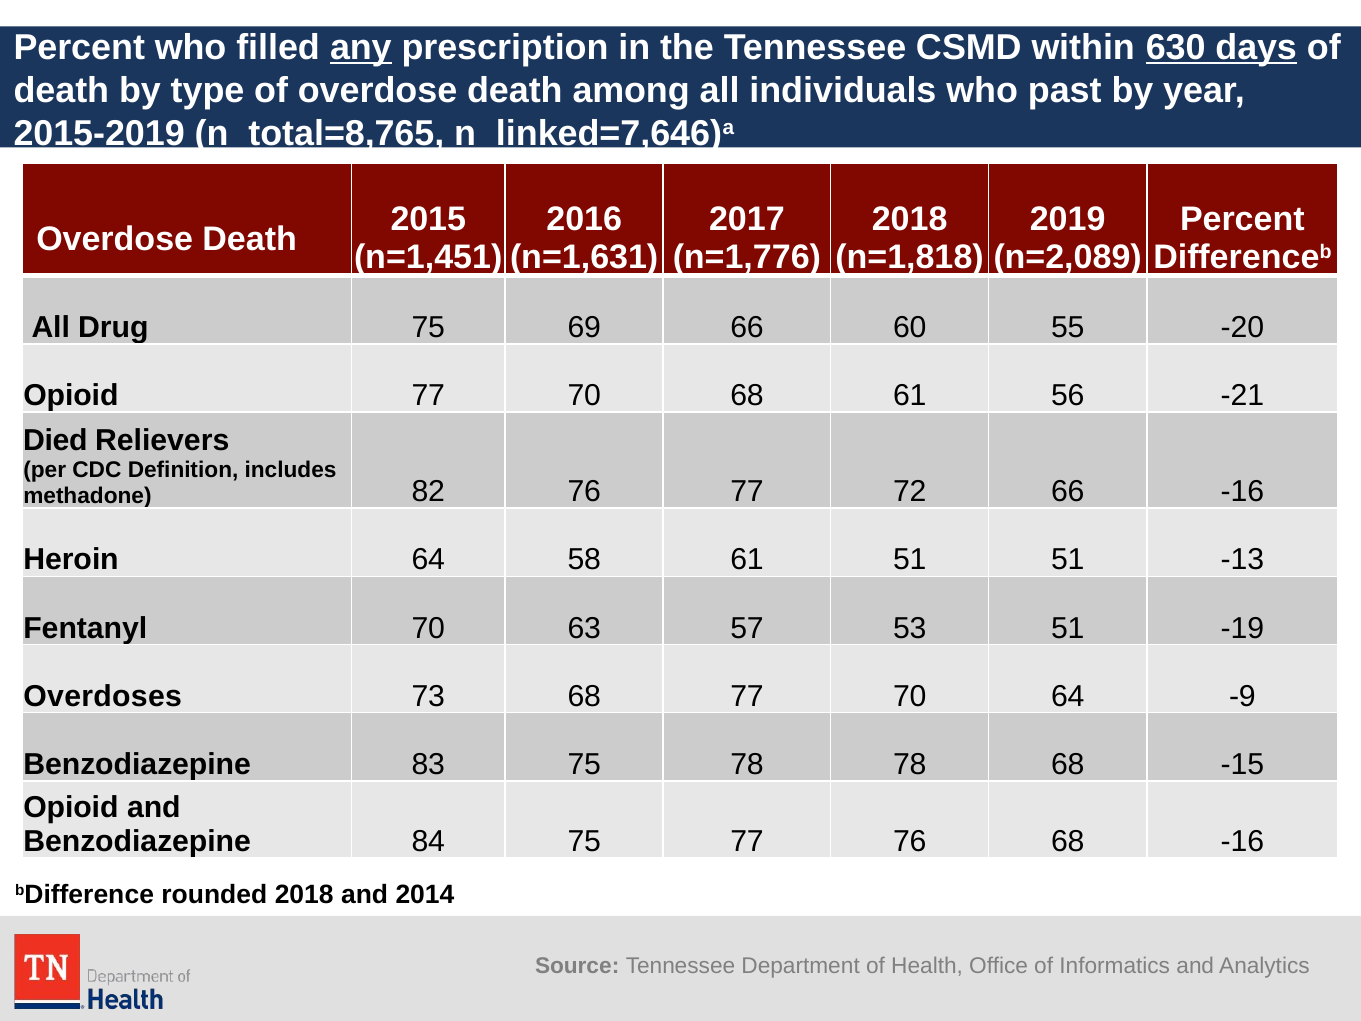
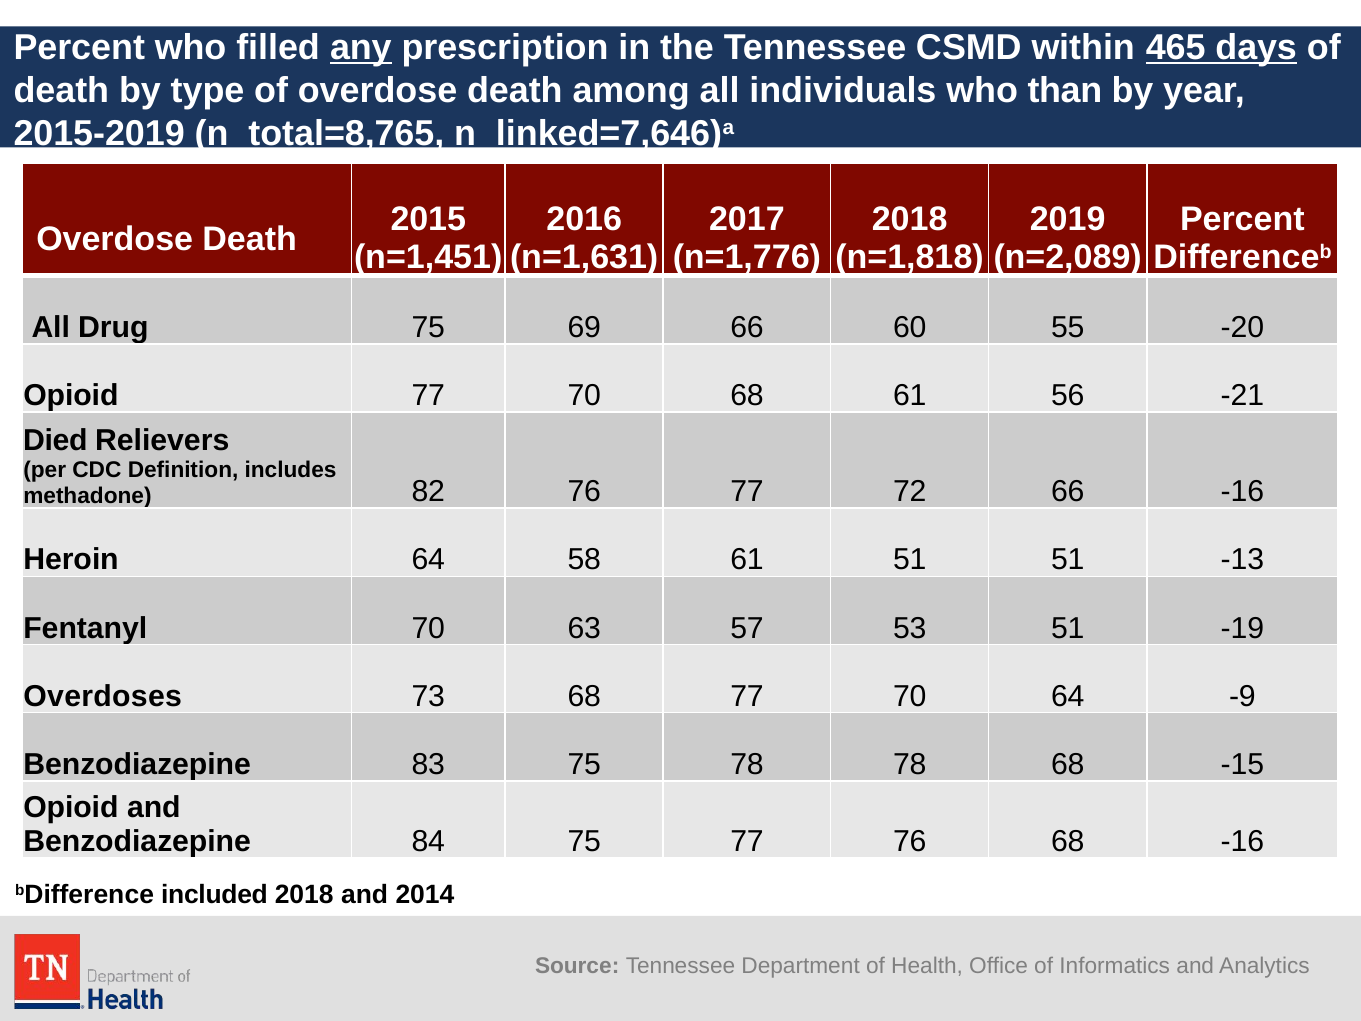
630: 630 -> 465 (1176, 47)
past: past -> than (1065, 90)
rounded: rounded -> included (214, 895)
